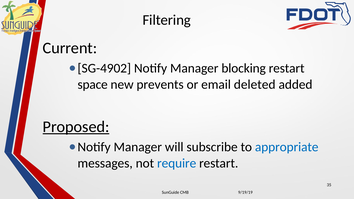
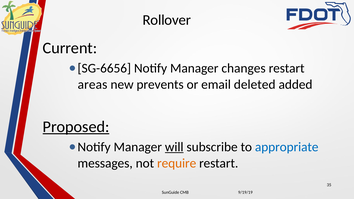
Filtering: Filtering -> Rollover (167, 20)
SG-4902: SG-4902 -> SG-6656 (104, 68)
blocking: blocking -> changes (244, 68)
space: space -> areas (92, 84)
will underline: none -> present (174, 147)
require colour: blue -> orange (177, 163)
